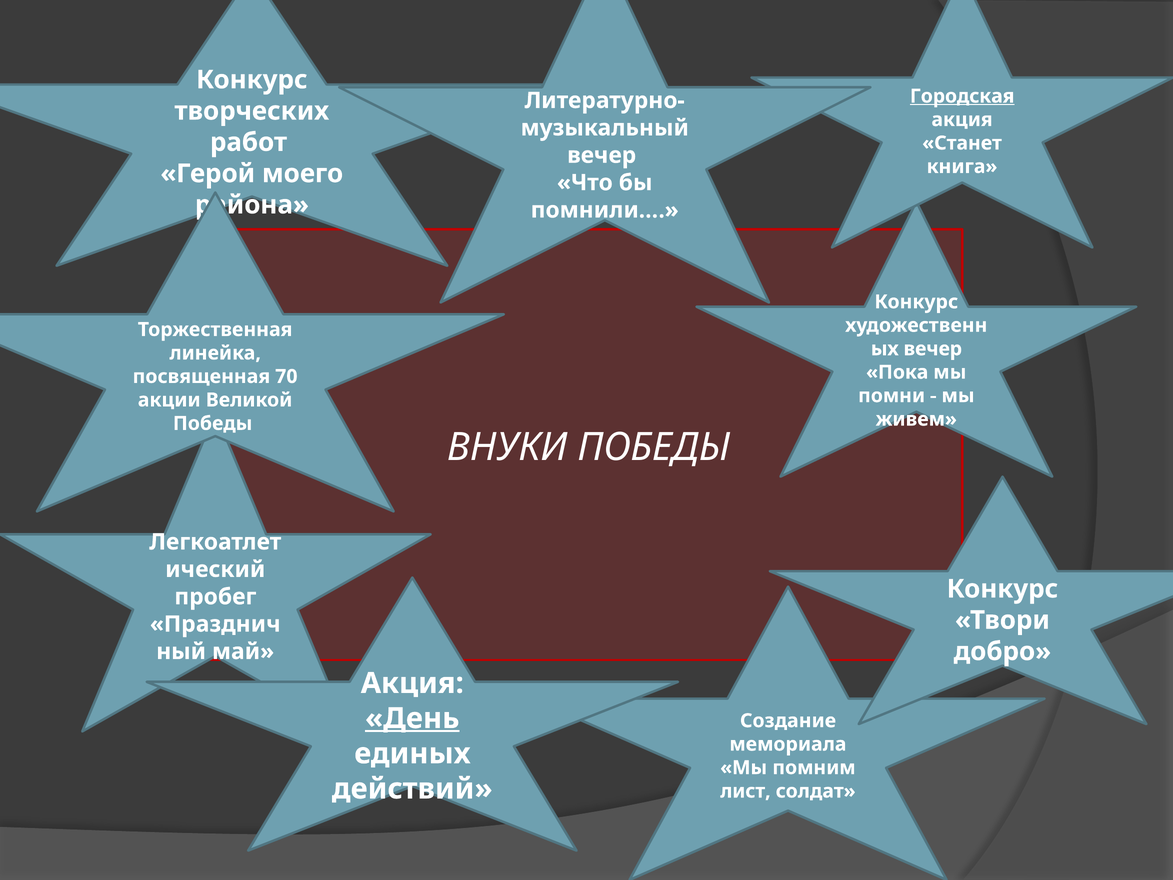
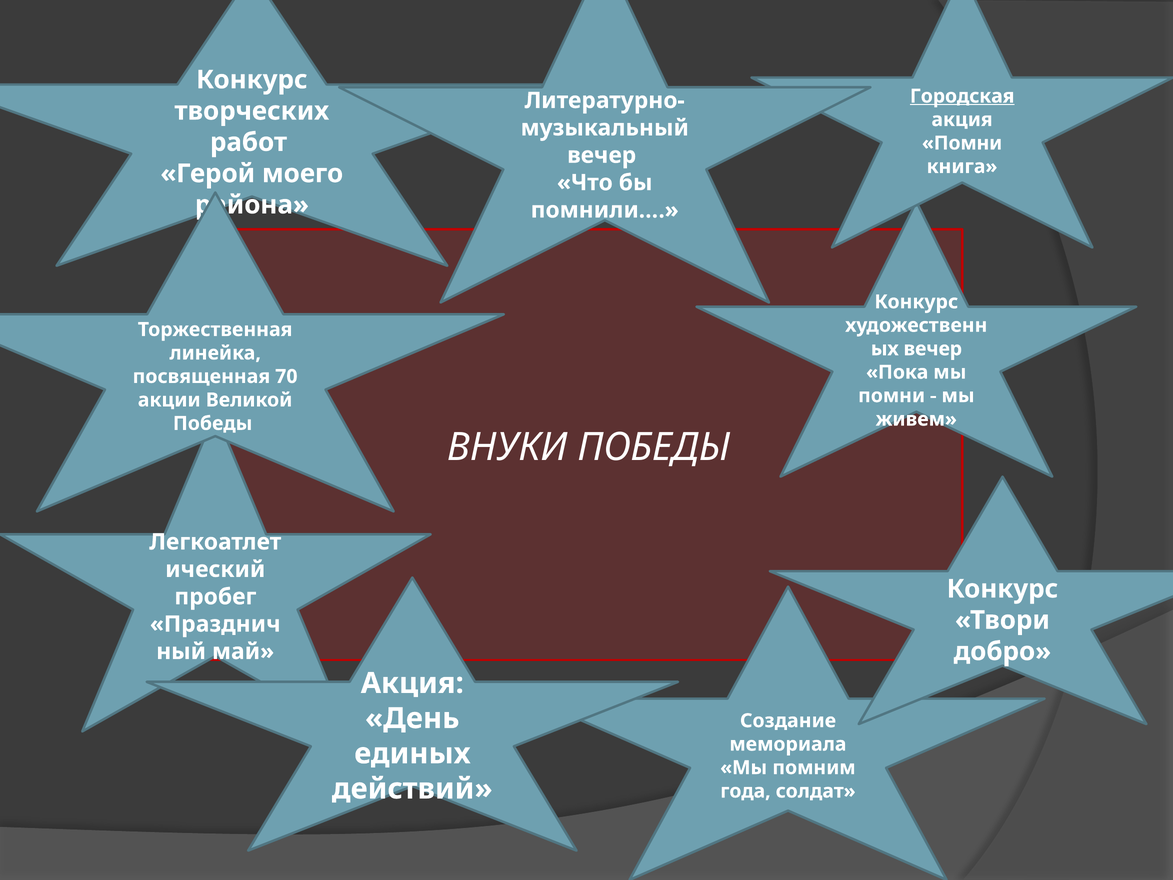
Станет: Станет -> Помни (962, 143)
День underline: present -> none (412, 718)
лист: лист -> года (745, 791)
